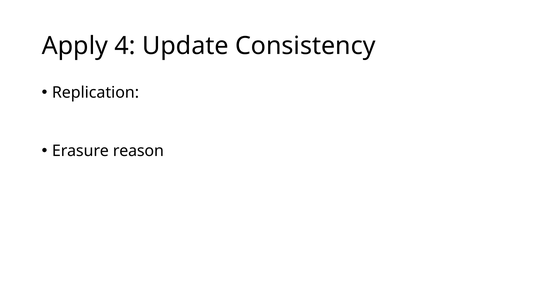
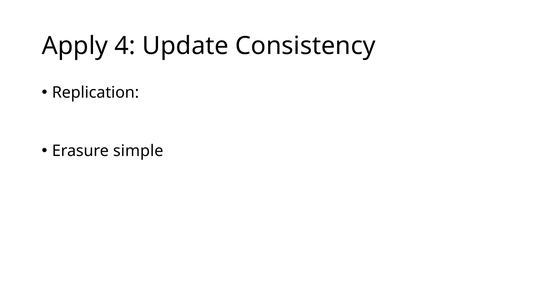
reason: reason -> simple (138, 151)
